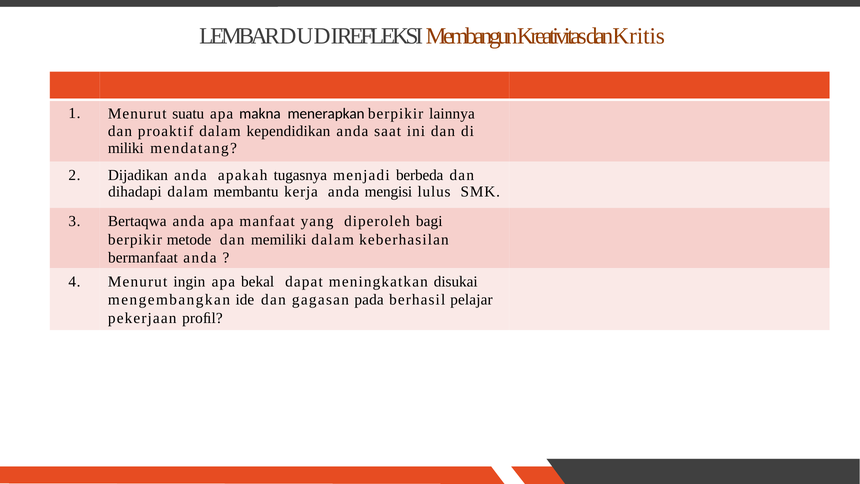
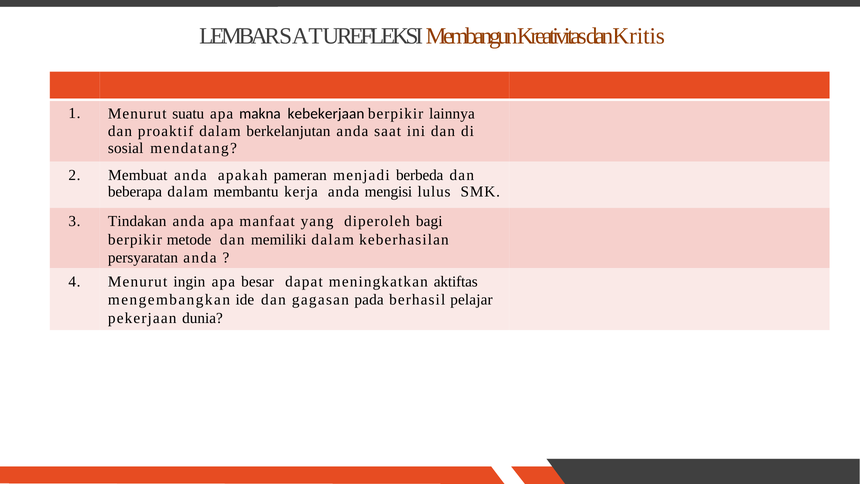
DUDI: DUDI -> SATU (309, 36)
menerapkan: menerapkan -> kebekerjaan (326, 114)
kependidikan: kependidikan -> berkelanjutan (288, 131)
miliki: miliki -> sosial (126, 148)
Dijadikan: Dijadikan -> Membuat (138, 175)
tugasnya: tugasnya -> pameran (300, 175)
dihadapi: dihadapi -> beberapa (135, 192)
Bertaqwa: Bertaqwa -> Tindakan (137, 221)
bermanfaat: bermanfaat -> persyaratan (143, 258)
bekal: bekal -> besar (258, 281)
disukai: disukai -> aktiftas (456, 281)
proﬁl: proﬁl -> dunia (202, 318)
